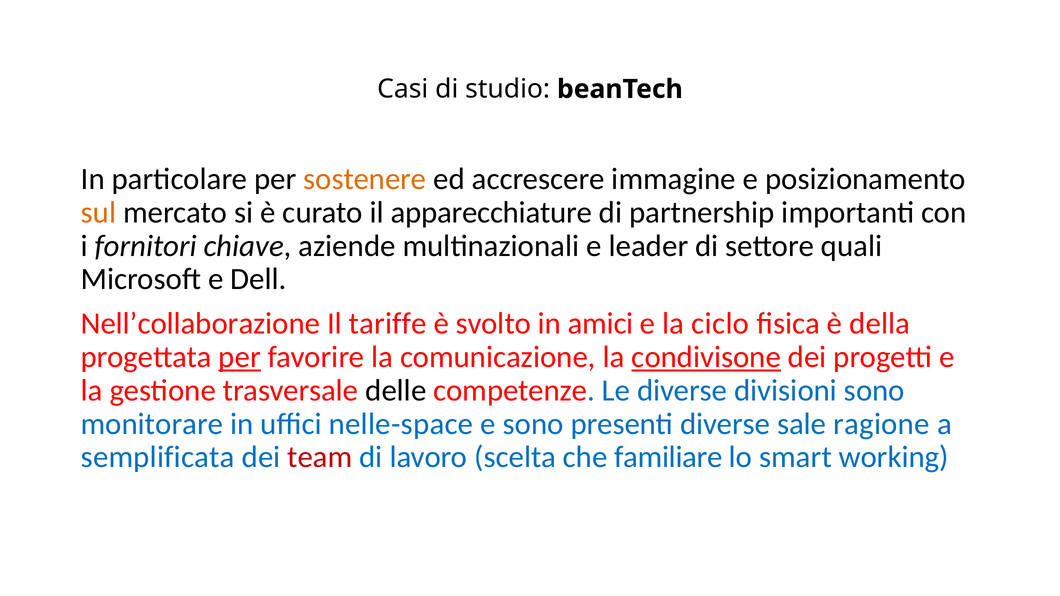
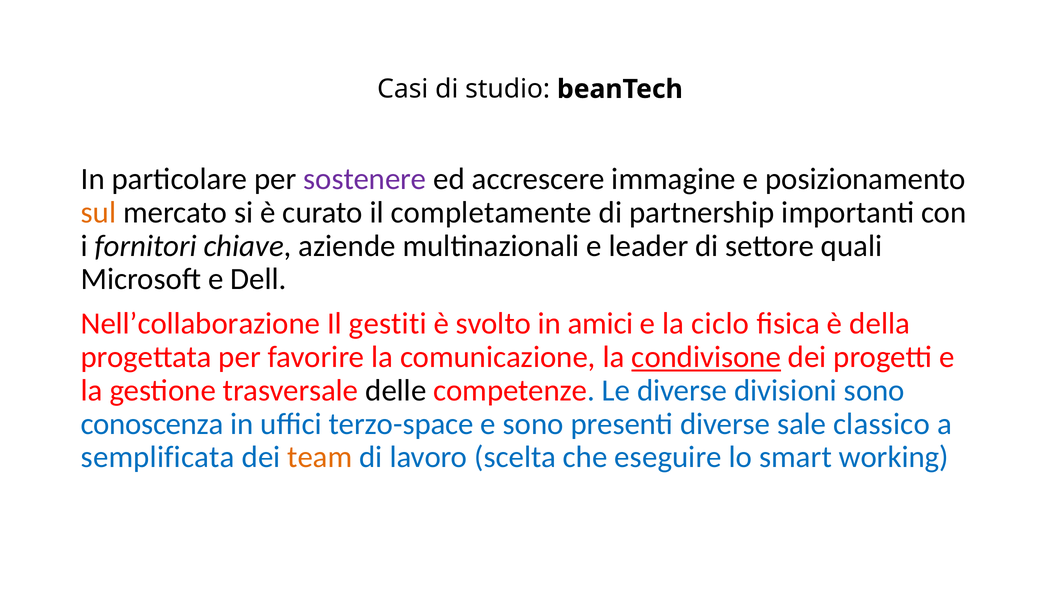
sostenere colour: orange -> purple (365, 179)
apparecchiature: apparecchiature -> completamente (491, 213)
tariffe: tariffe -> gestiti (388, 324)
per underline: present -> none (240, 357)
monitorare: monitorare -> conoscenza (152, 424)
nelle-space: nelle-space -> terzo-space (401, 424)
ragione: ragione -> classico (882, 424)
team colour: red -> orange (320, 457)
familiare: familiare -> eseguire (668, 457)
